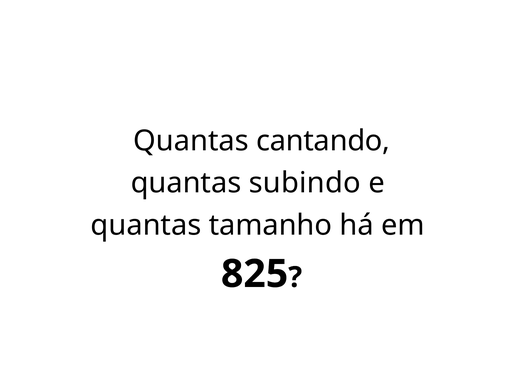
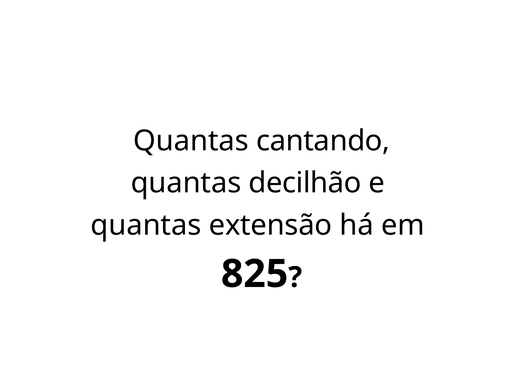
subindo: subindo -> decilhão (305, 183)
tamanho: tamanho -> extensão (270, 225)
